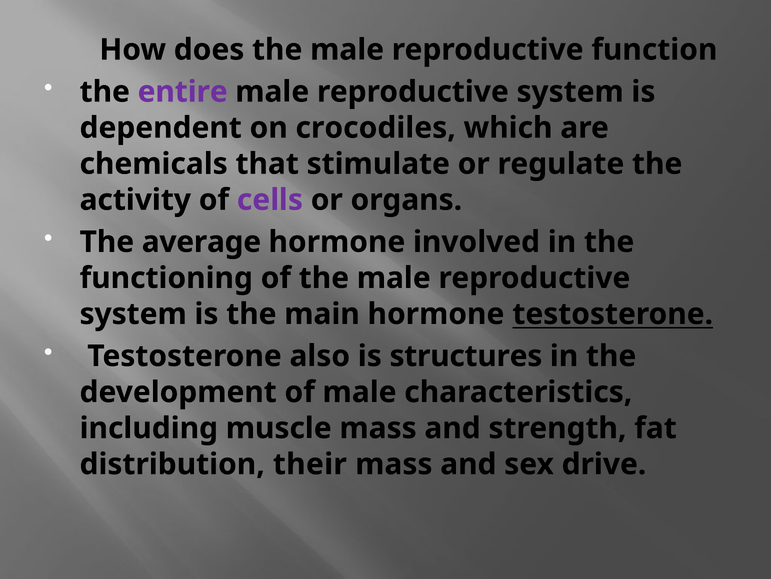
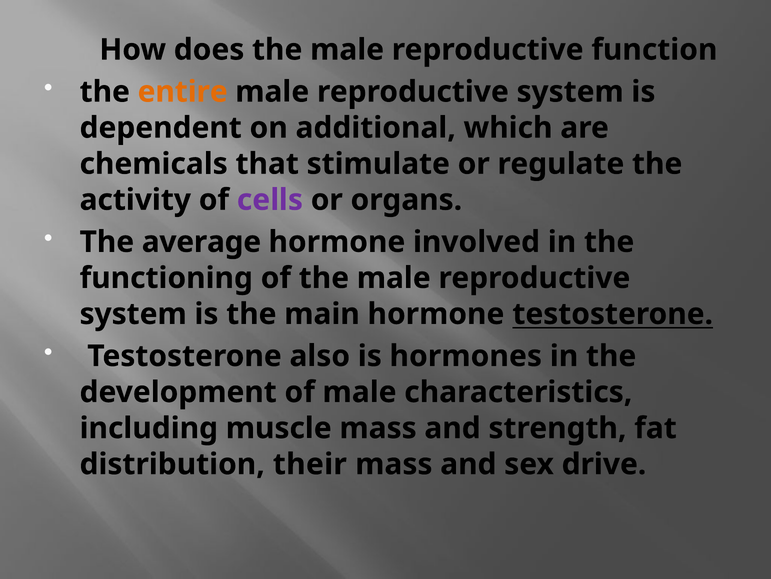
entire colour: purple -> orange (183, 92)
crocodiles: crocodiles -> additional (376, 128)
structures: structures -> hormones (466, 356)
